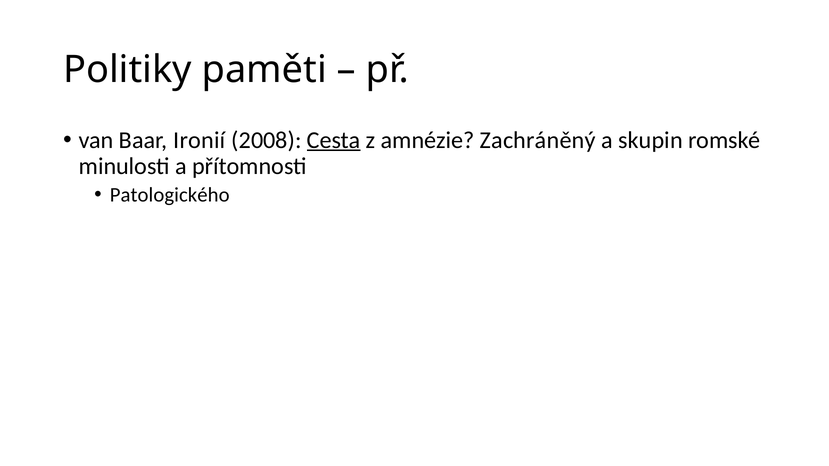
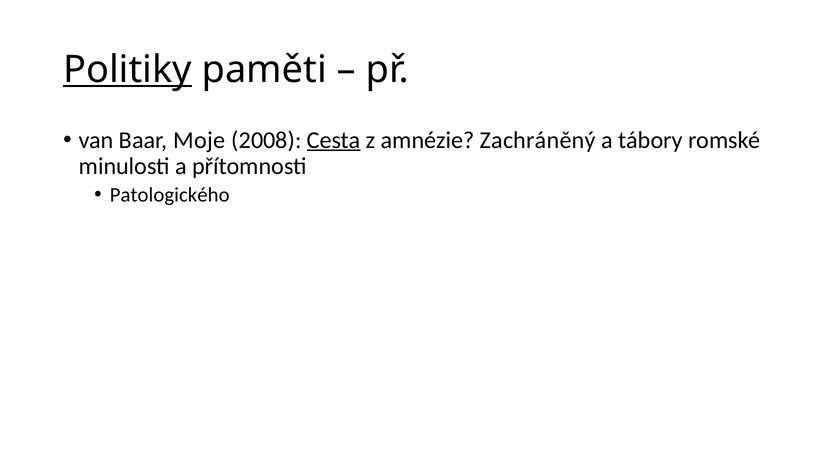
Politiky underline: none -> present (128, 70)
Ironií: Ironií -> Moje (199, 140)
skupin: skupin -> tábory (651, 140)
